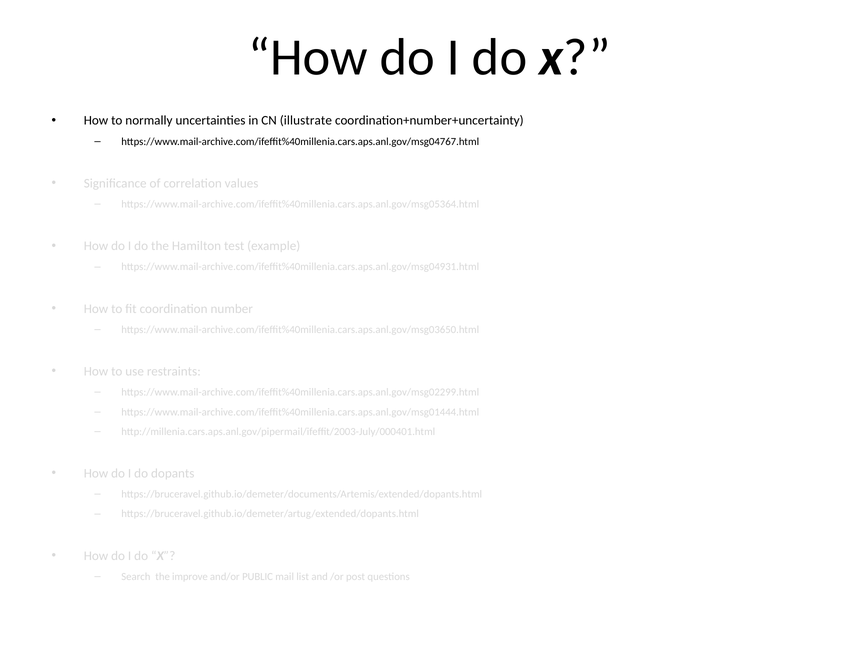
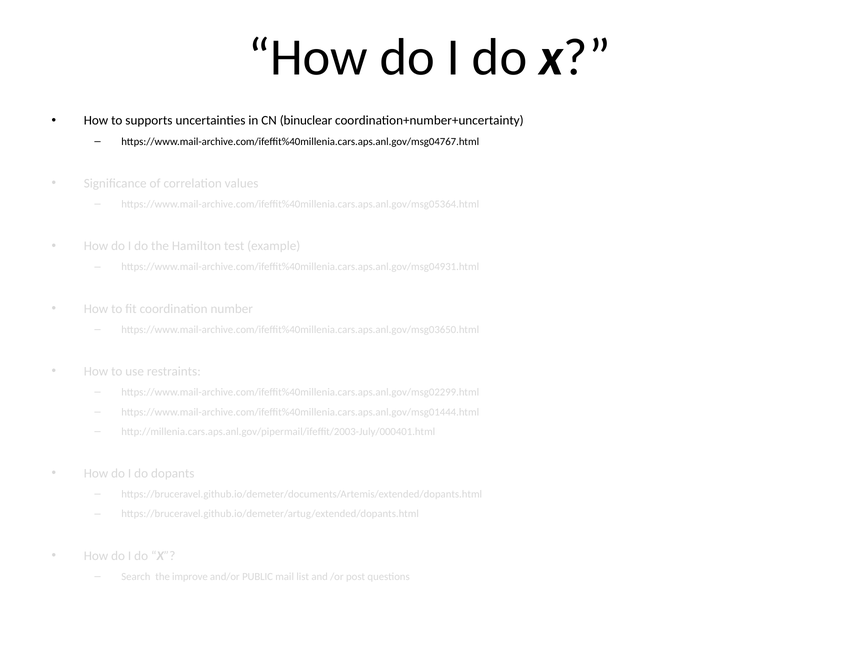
normally: normally -> supports (149, 120)
illustrate: illustrate -> binuclear (306, 120)
